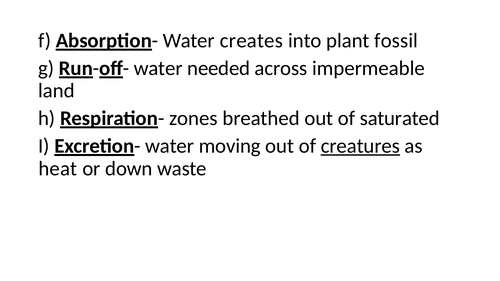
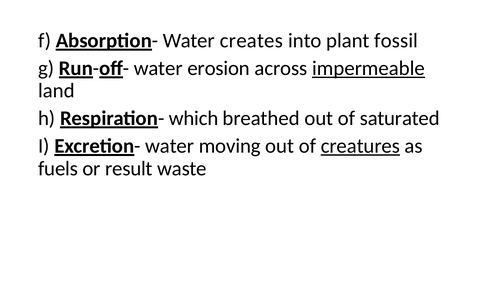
needed: needed -> erosion (219, 68)
impermeable underline: none -> present (369, 68)
zones: zones -> which (194, 119)
heat: heat -> fuels (58, 169)
down: down -> result (129, 169)
